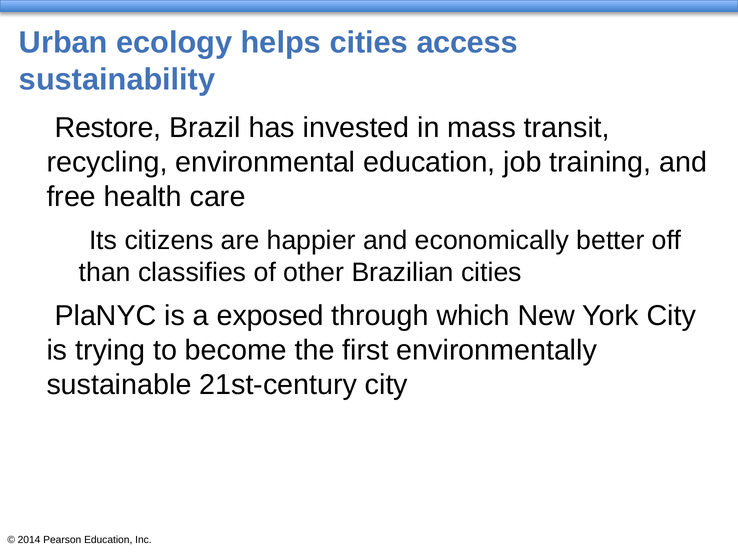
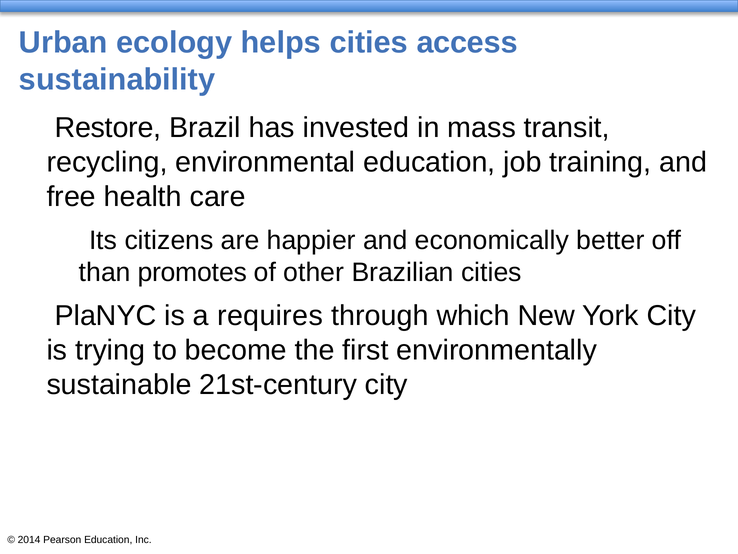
classifies: classifies -> promotes (192, 272)
exposed: exposed -> requires (270, 316)
